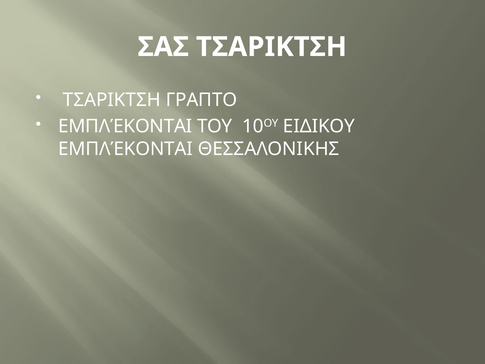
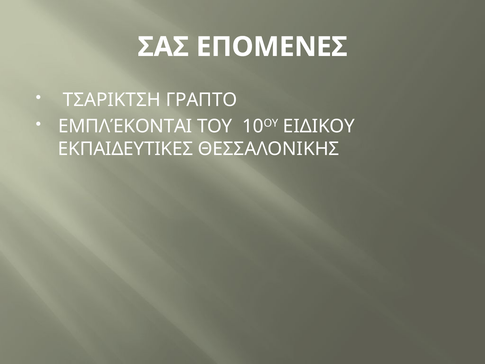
ΣΑΣ ΤΣΑΡΙΚΤΣΗ: ΤΣΑΡΙΚΤΣΗ -> ΕΠΟΜΕΝΕΣ (272, 47)
ΕΜΠΛΈΚΟΝΤΑΙ: ΕΜΠΛΈΚΟΝΤΑΙ -> ΕΚΠΑΙΔΕΥΤΙΚΕΣ (126, 149)
